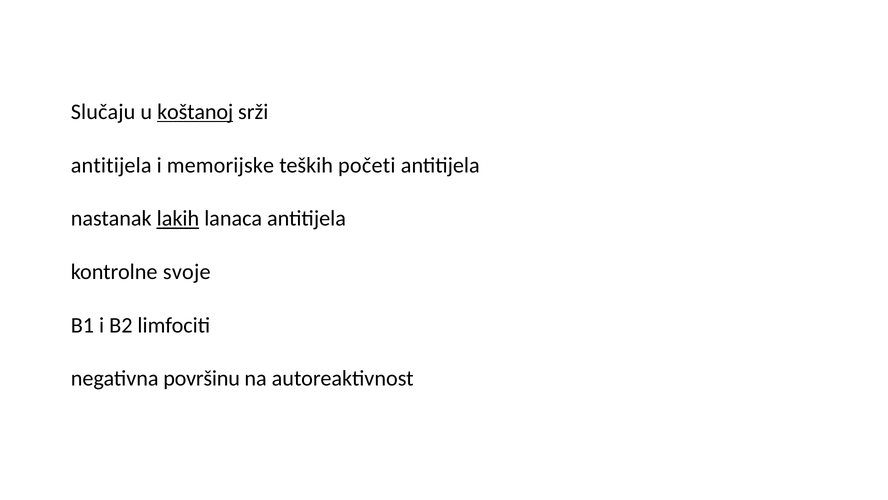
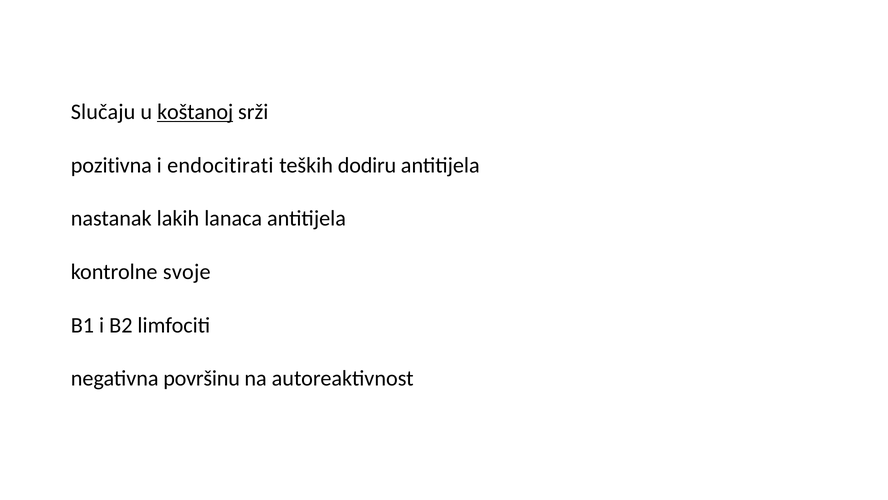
antitijela: antitijela -> pozitivna (111, 165)
memorijske: memorijske -> endocitirati (220, 165)
početi: početi -> dodiru (367, 165)
lakih underline: present -> none (178, 218)
